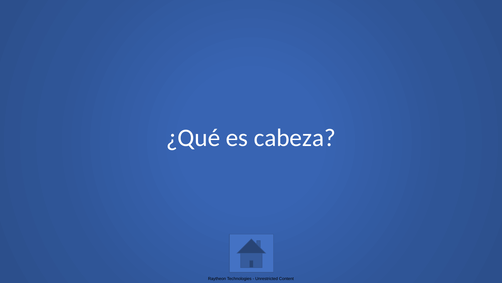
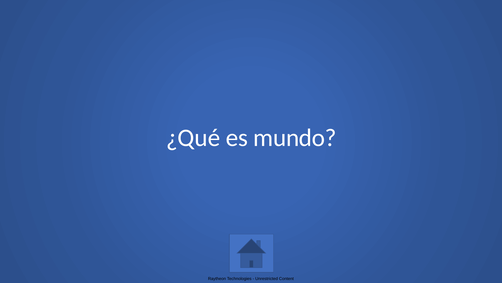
cabeza: cabeza -> mundo (295, 138)
